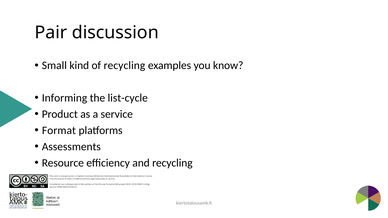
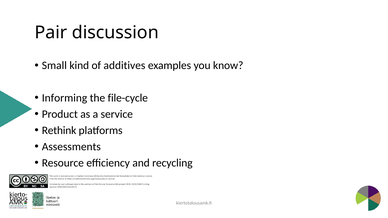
of recycling: recycling -> additives (124, 66)
list-cycle: list-cycle -> file-cycle (128, 98)
Format: Format -> Rethink (59, 131)
